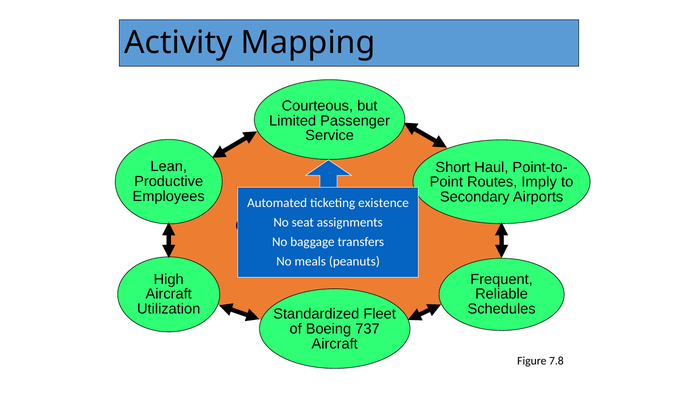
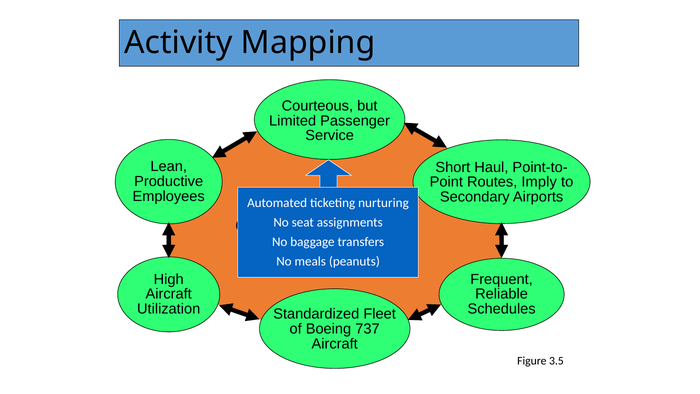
existence: existence -> nurturing (384, 203)
7.8: 7.8 -> 3.5 (556, 361)
